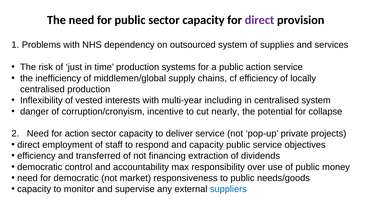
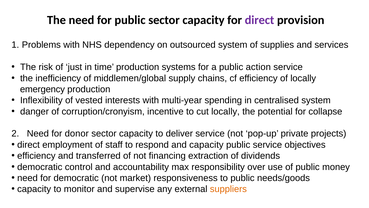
centralised: centralised -> emergency (42, 89)
including: including -> spending (223, 100)
cut nearly: nearly -> locally (226, 111)
for action: action -> donor (77, 133)
suppliers colour: blue -> orange (228, 189)
